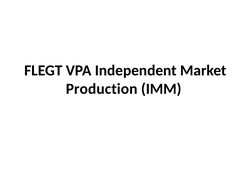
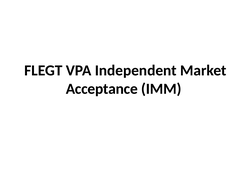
Production: Production -> Acceptance (102, 89)
